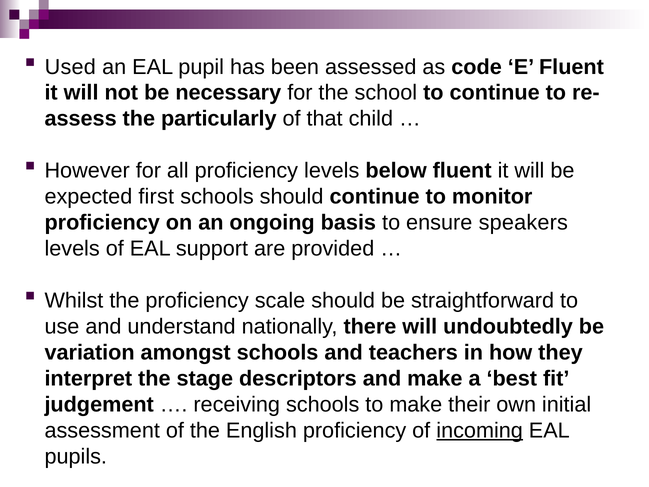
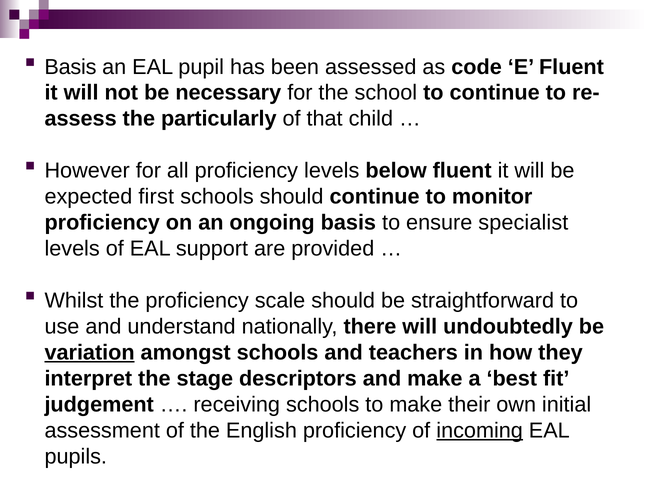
Used: Used -> Basis (70, 67)
speakers: speakers -> specialist (523, 223)
variation underline: none -> present (90, 352)
